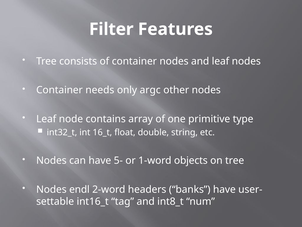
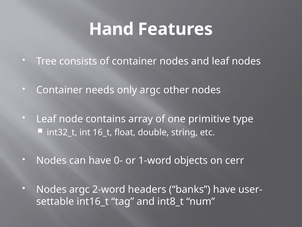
Filter: Filter -> Hand (111, 29)
5-: 5- -> 0- (118, 160)
on tree: tree -> cerr (235, 160)
Nodes endl: endl -> argc (79, 189)
